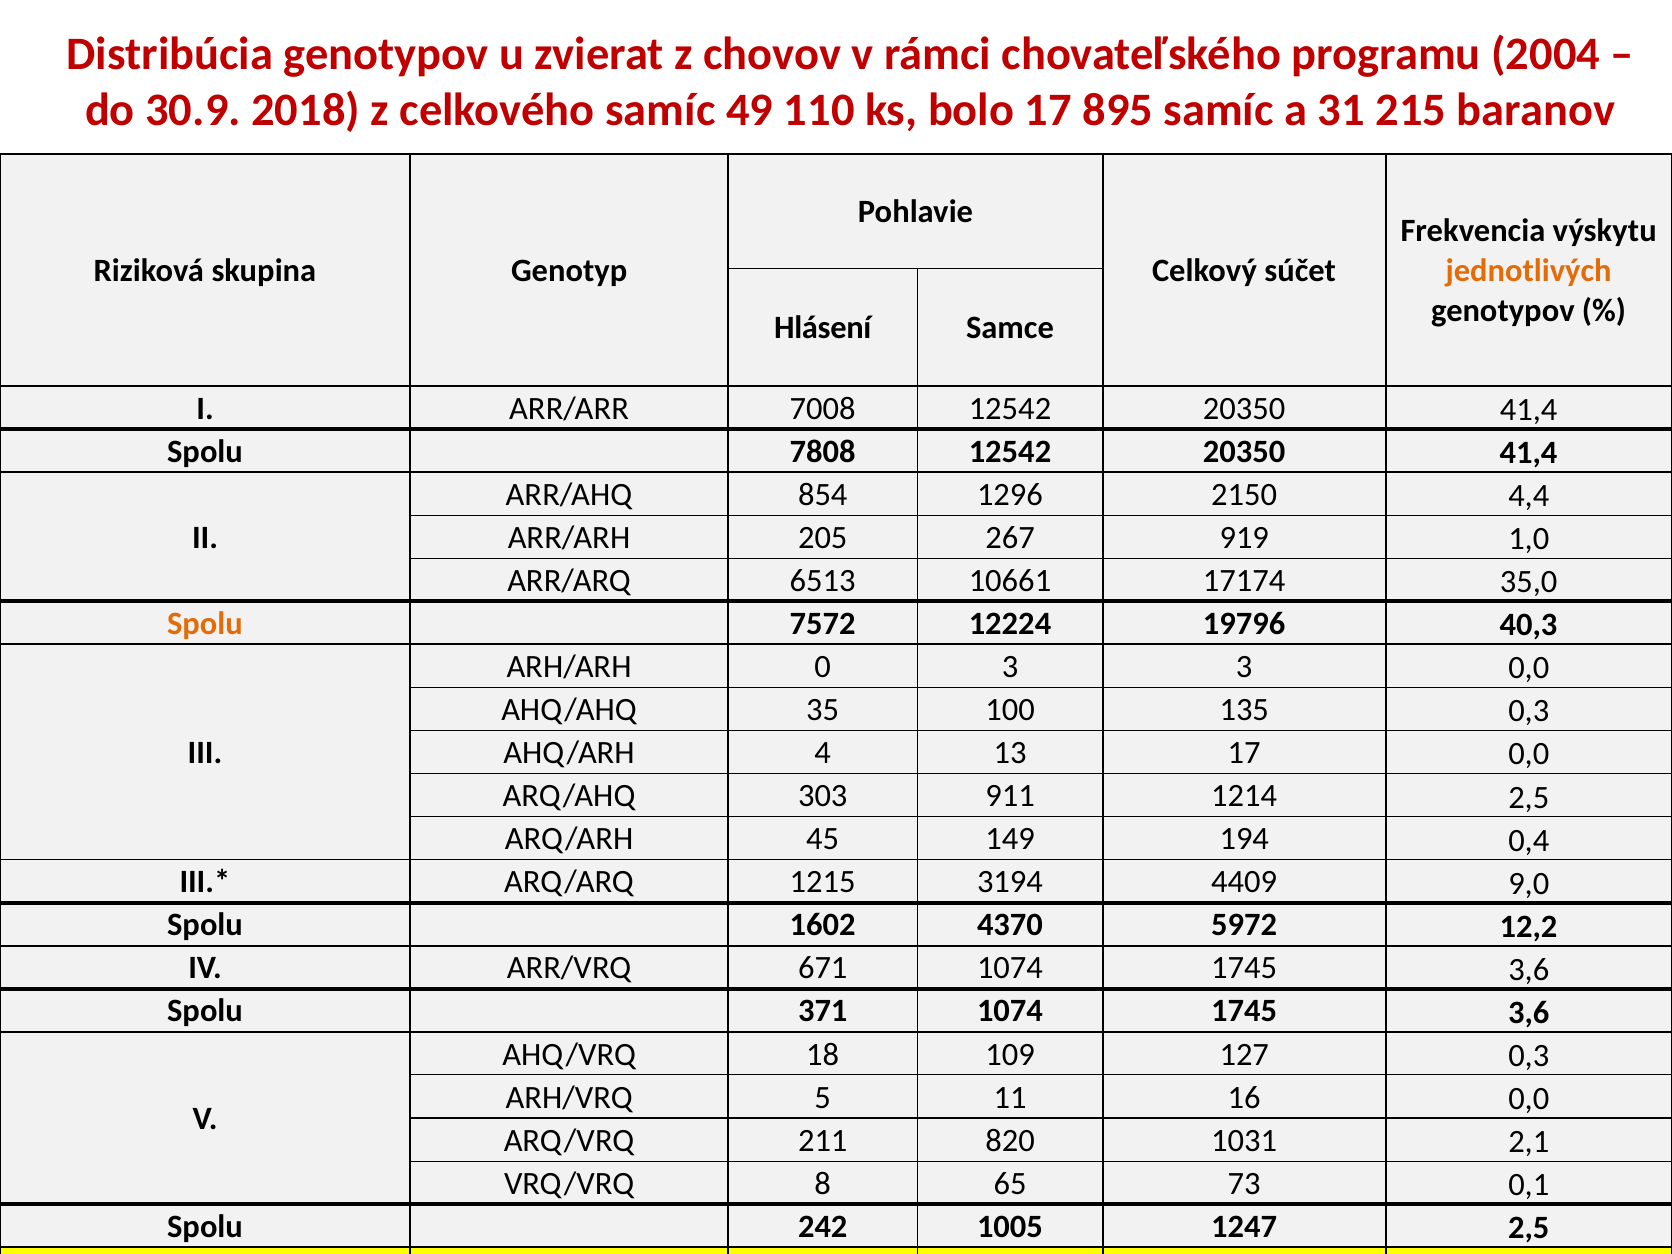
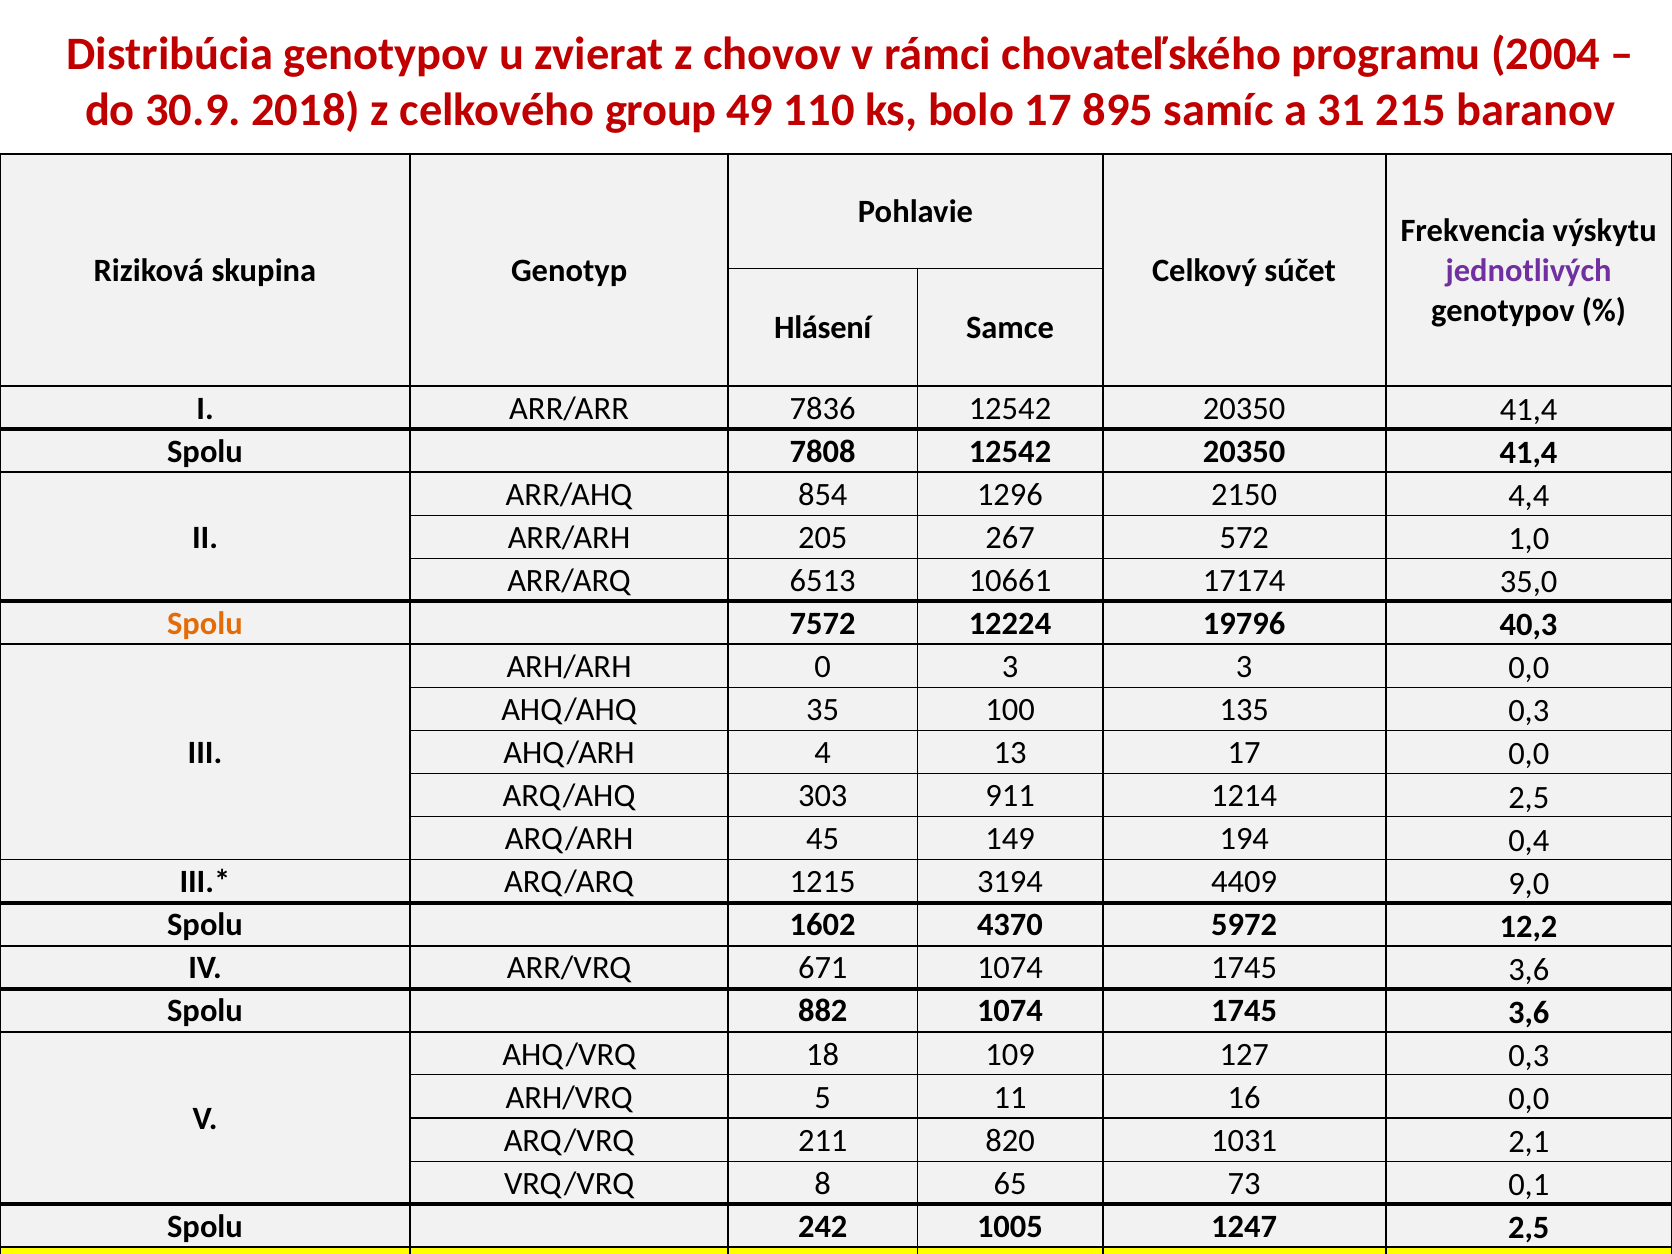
celkového samíc: samíc -> group (661, 110)
jednotlivých colour: orange -> purple (1529, 271)
7008: 7008 -> 7836 (823, 409)
919: 919 -> 572 (1244, 538)
371: 371 -> 882 (823, 1011)
